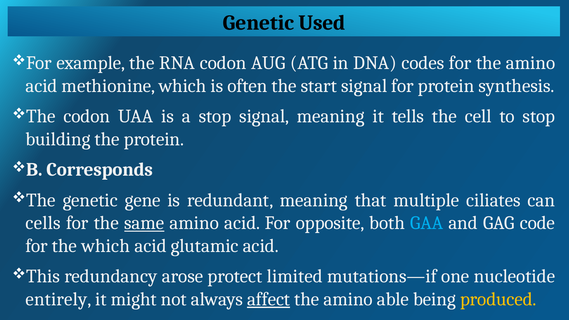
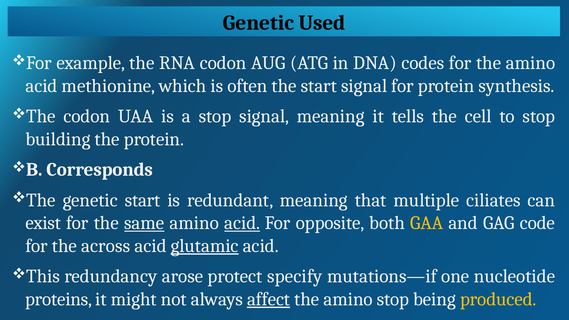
genetic gene: gene -> start (143, 200)
cells: cells -> exist (43, 223)
acid underline: none -> present (242, 223)
GAA colour: light blue -> yellow (427, 223)
the which: which -> across (106, 246)
glutamic underline: none -> present (205, 246)
limited: limited -> specify (295, 276)
entirely: entirely -> proteins (59, 299)
amino able: able -> stop (393, 299)
